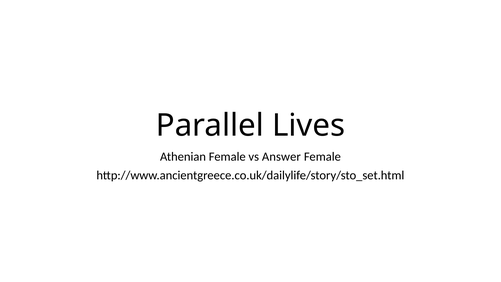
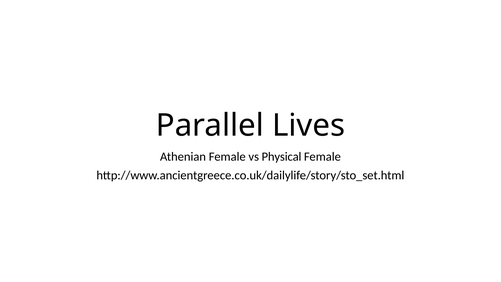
Answer: Answer -> Physical (282, 157)
